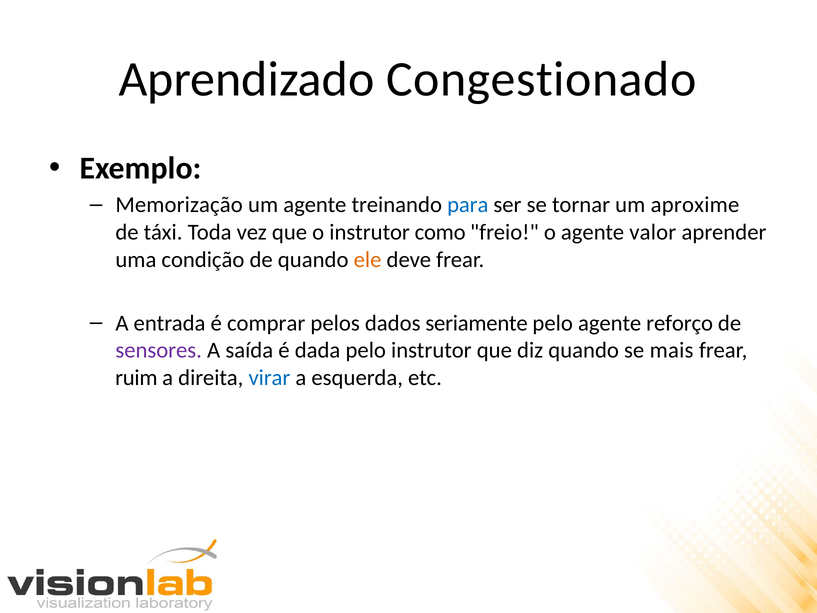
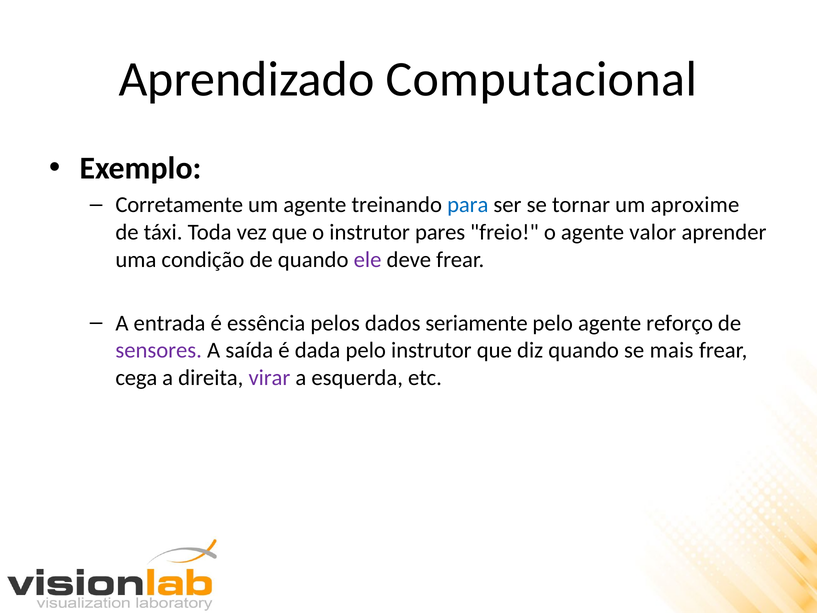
Congestionado: Congestionado -> Computacional (541, 79)
Memorização: Memorização -> Corretamente (179, 205)
como: como -> pares (440, 232)
ele colour: orange -> purple (368, 259)
comprar: comprar -> essência (266, 323)
ruim: ruim -> cega (136, 378)
virar colour: blue -> purple (269, 378)
